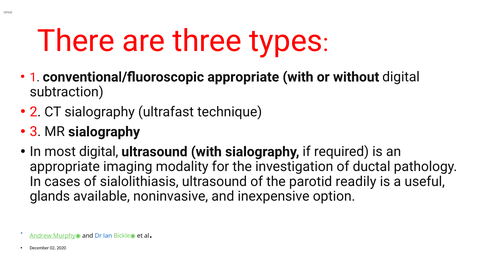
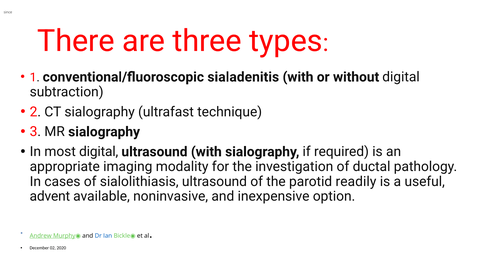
conventional/fluoroscopic appropriate: appropriate -> sialadenitis (243, 77)
glands: glands -> advent (50, 196)
